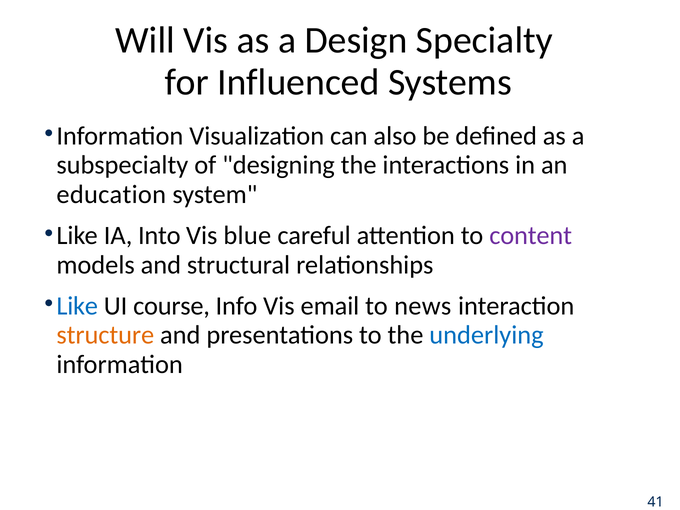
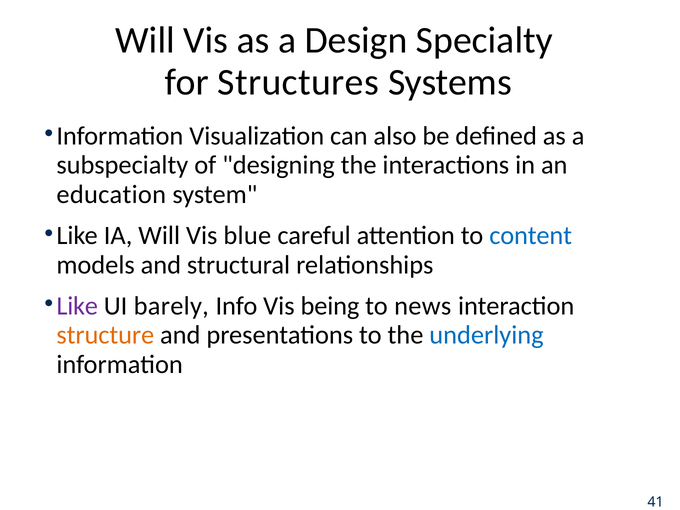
Influenced: Influenced -> Structures (298, 82)
IA Into: Into -> Will (159, 236)
content colour: purple -> blue (531, 236)
Like colour: blue -> purple (77, 306)
course: course -> barely (171, 306)
email: email -> being (330, 306)
